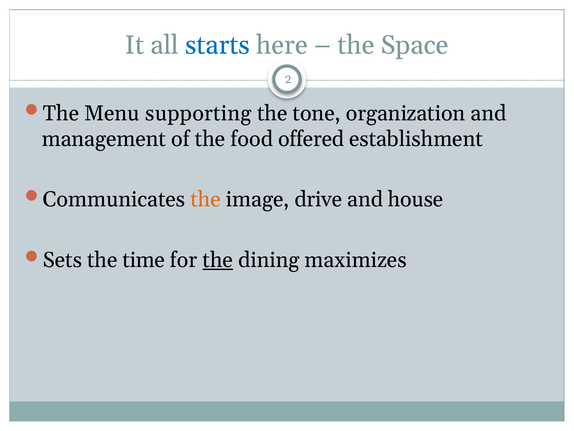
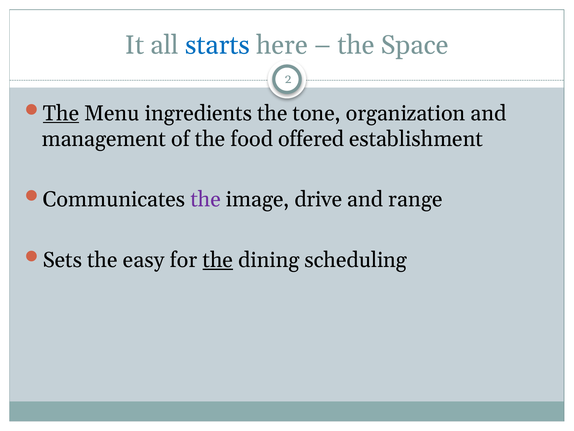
The underline: none -> present (61, 113)
supporting: supporting -> ingredients (198, 113)
the colour: orange -> purple (206, 199)
house: house -> range (415, 199)
time: time -> easy (144, 260)
maximizes: maximizes -> scheduling (356, 260)
